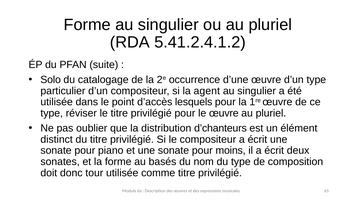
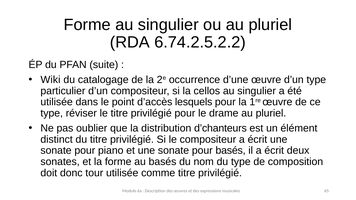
5.41.2.4.1.2: 5.41.2.4.1.2 -> 6.74.2.5.2.2 (200, 42)
Solo: Solo -> Wiki (51, 80)
agent: agent -> cellos (207, 91)
le œuvre: œuvre -> drame (224, 113)
pour moins: moins -> basés (231, 151)
